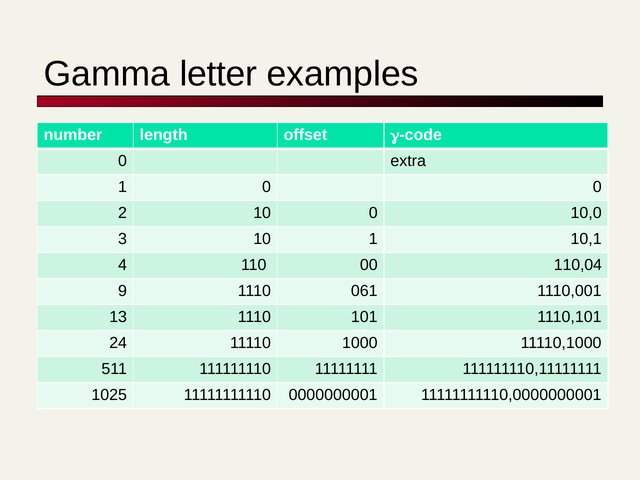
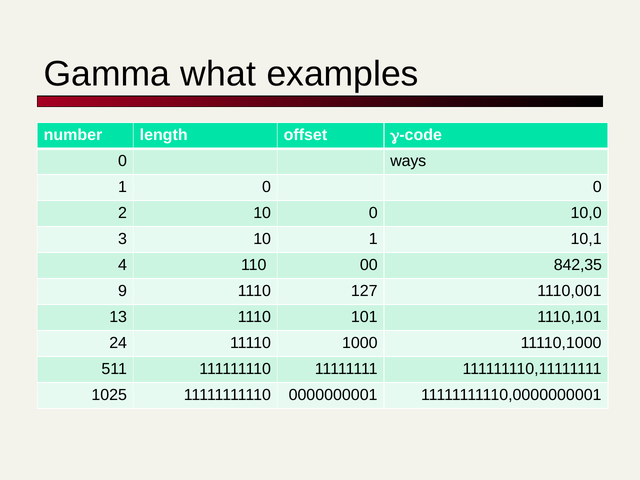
letter: letter -> what (218, 74)
extra: extra -> ways (408, 161)
110,04: 110,04 -> 842,35 (578, 265)
061: 061 -> 127 (364, 291)
